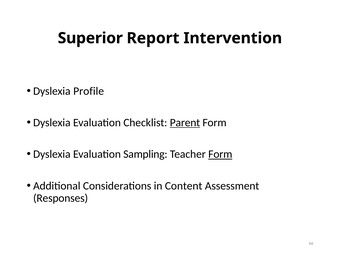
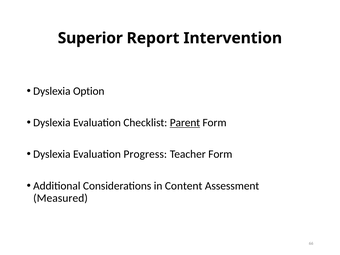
Profile: Profile -> Option (89, 91)
Sampling: Sampling -> Progress (145, 154)
Form underline: present -> none (220, 154)
Responses: Responses -> Measured (61, 198)
